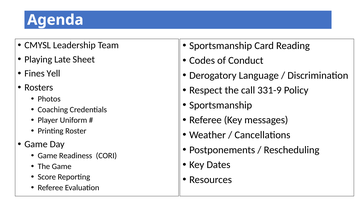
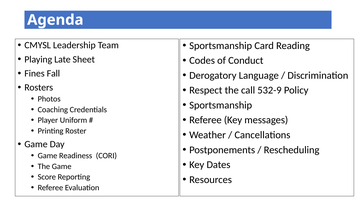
Yell: Yell -> Fall (53, 74)
331-9: 331-9 -> 532-9 (270, 90)
